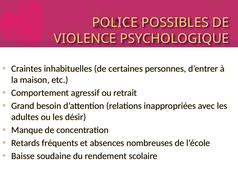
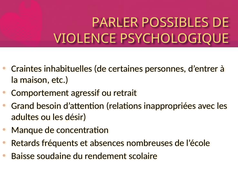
POLICE: POLICE -> PARLER (115, 22)
